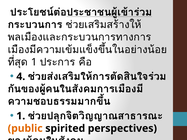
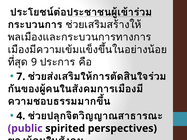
1: 1 -> 9 (34, 62)
4: 4 -> 7 (21, 77)
1: 1 -> 4 (21, 116)
public colour: orange -> purple (25, 129)
